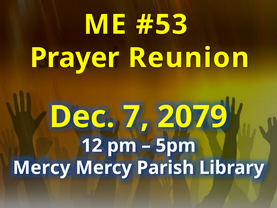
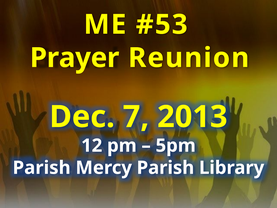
2079: 2079 -> 2013 (192, 117)
Mercy: Mercy -> Parish (42, 168)
